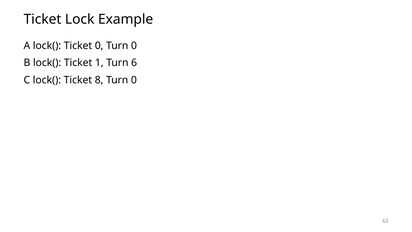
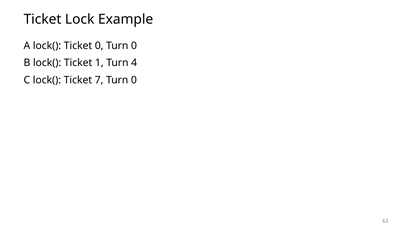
6: 6 -> 4 (134, 63)
8: 8 -> 7 (99, 80)
